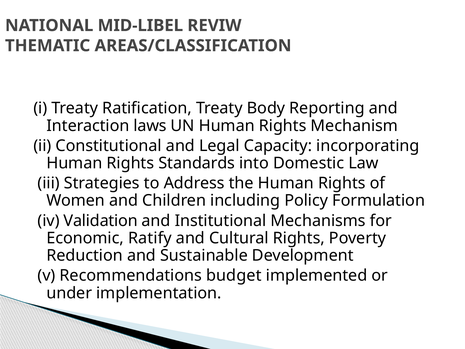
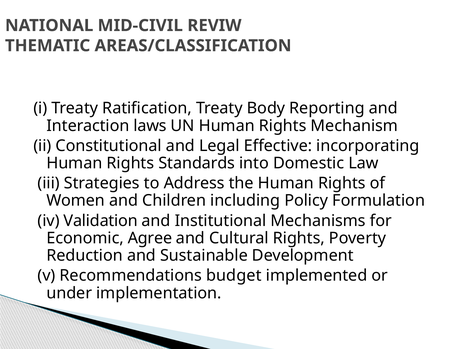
MID-LIBEL: MID-LIBEL -> MID-CIVIL (140, 26)
Capacity: Capacity -> Effective (278, 146)
Ratify: Ratify -> Agree (150, 238)
